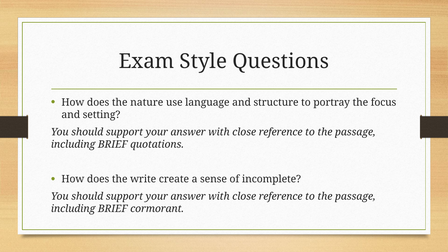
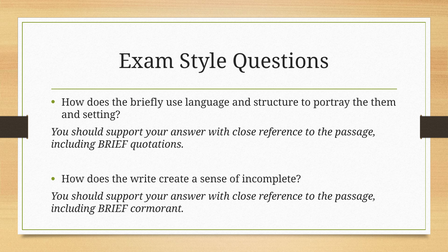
nature: nature -> briefly (147, 103)
focus: focus -> them (383, 103)
